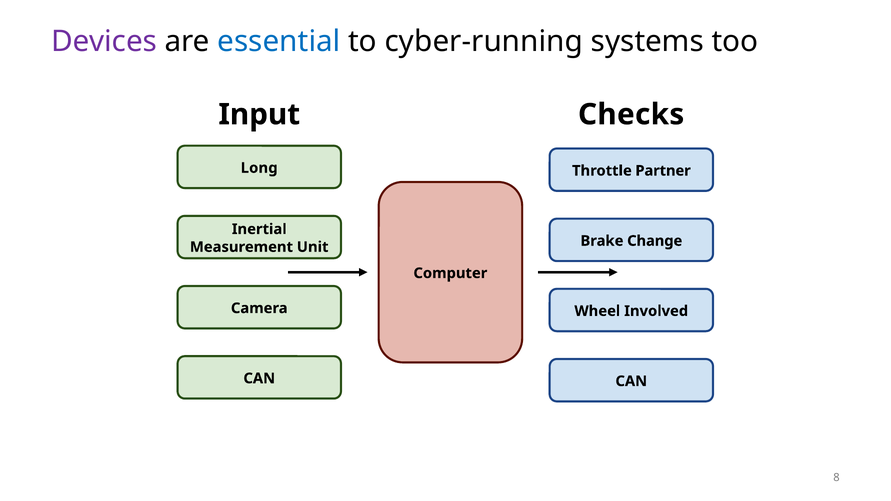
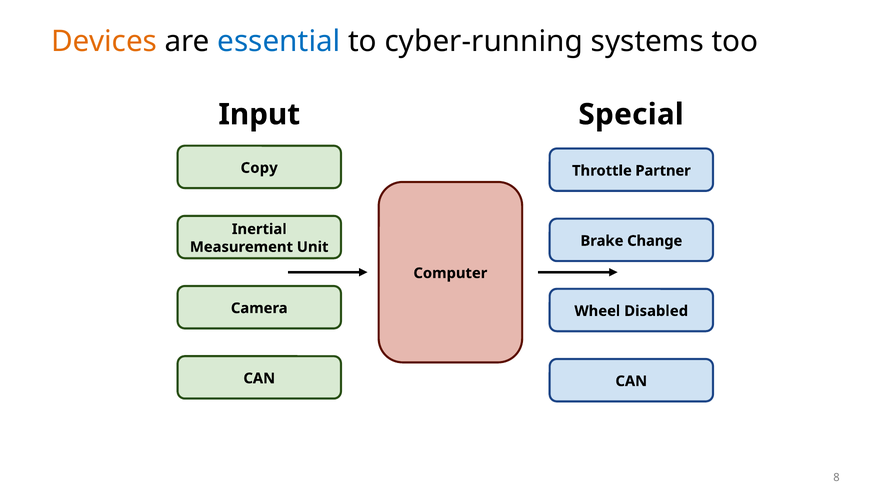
Devices colour: purple -> orange (104, 42)
Checks: Checks -> Special (631, 115)
Long: Long -> Copy (259, 168)
Involved: Involved -> Disabled (656, 311)
